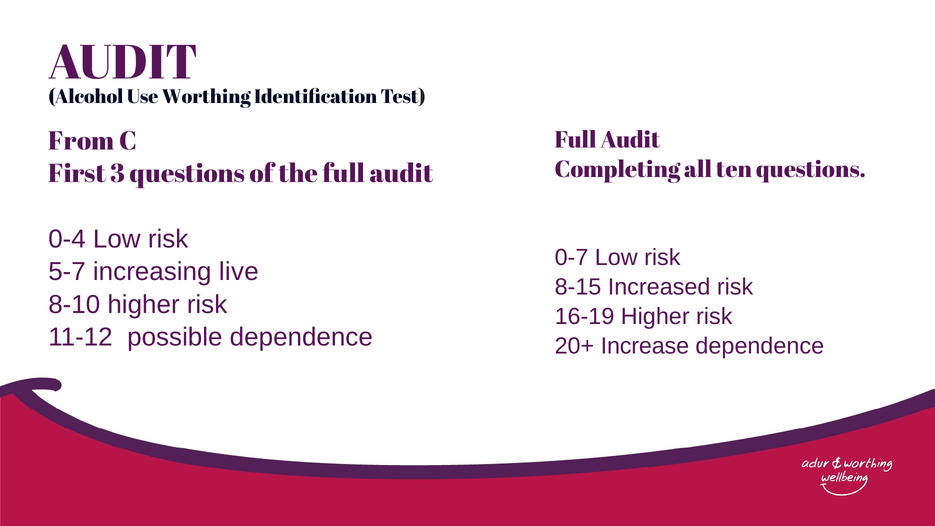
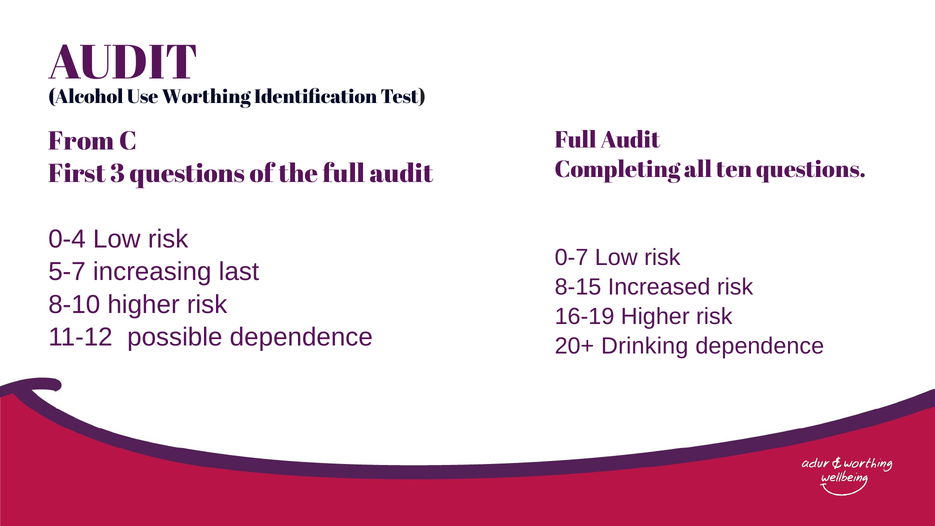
live: live -> last (239, 272)
Increase: Increase -> Drinking (645, 346)
